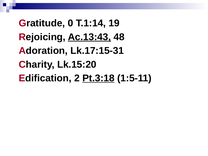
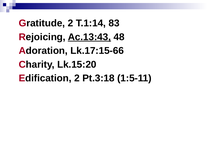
Gratitude 0: 0 -> 2 (70, 23)
19: 19 -> 83 (114, 23)
Lk.17:15-31: Lk.17:15-31 -> Lk.17:15-66 (97, 51)
Pt.3:18 underline: present -> none (98, 78)
